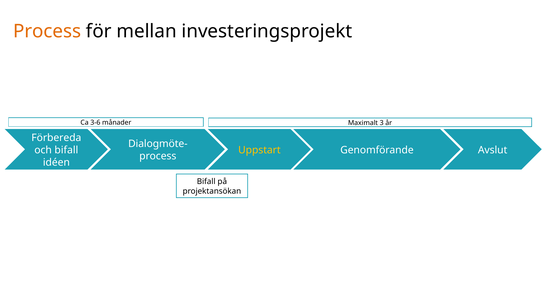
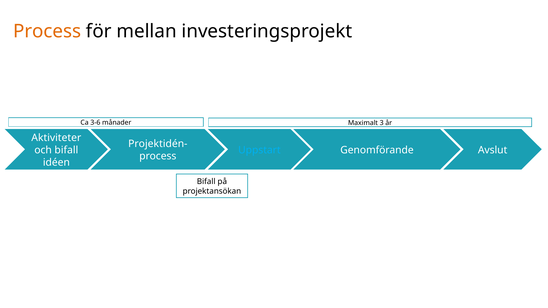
Förbereda: Förbereda -> Aktiviteter (56, 138)
Dialogmöte-: Dialogmöte- -> Projektidén- (158, 144)
Uppstart colour: yellow -> light blue (259, 150)
